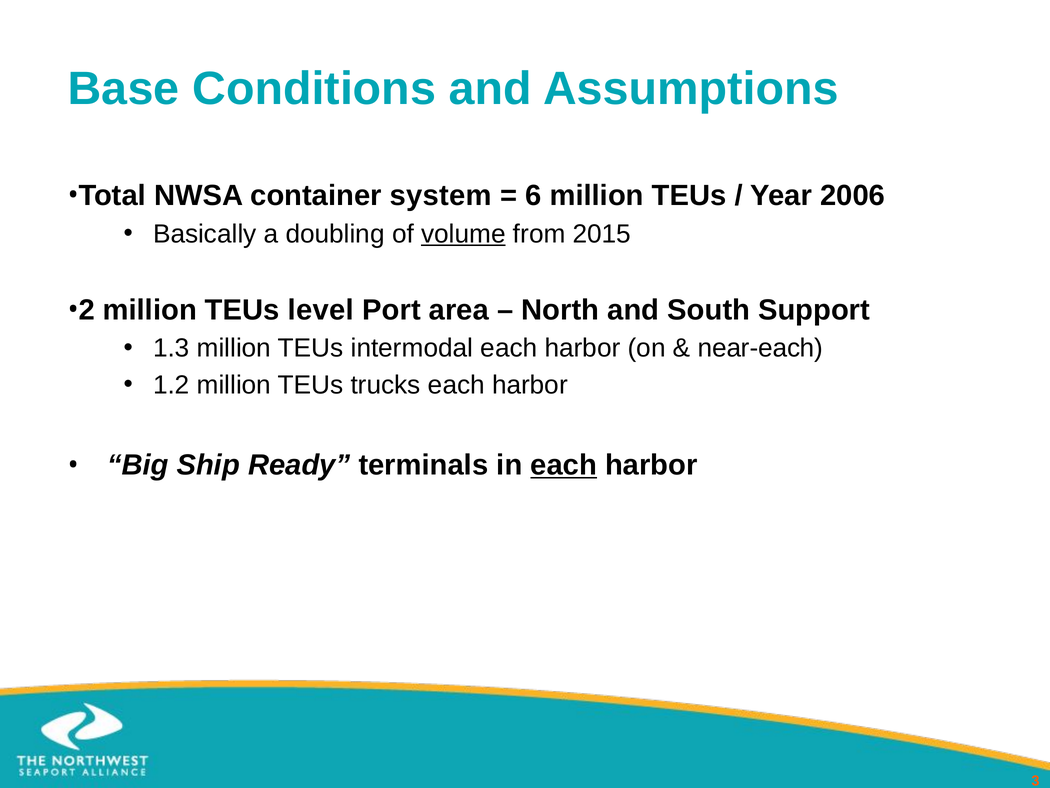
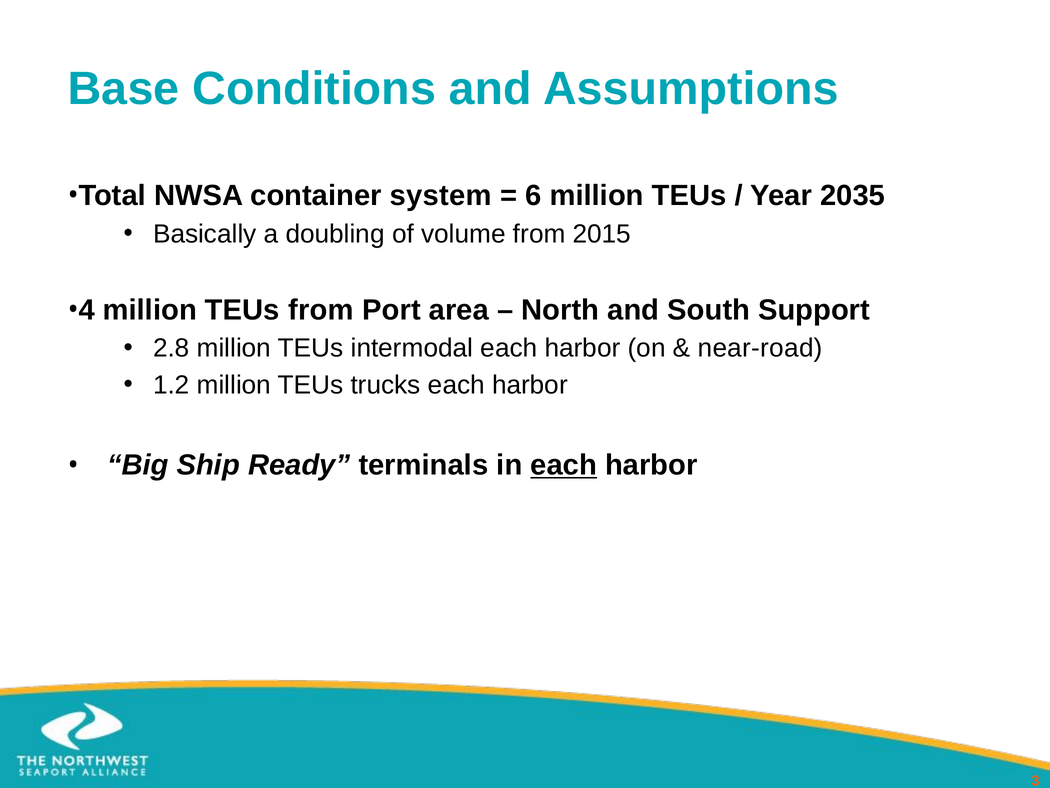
2006: 2006 -> 2035 (853, 195)
volume underline: present -> none (463, 234)
2: 2 -> 4 (87, 310)
TEUs level: level -> from (321, 310)
1.3: 1.3 -> 2.8 (171, 348)
near-each: near-each -> near-road (760, 348)
